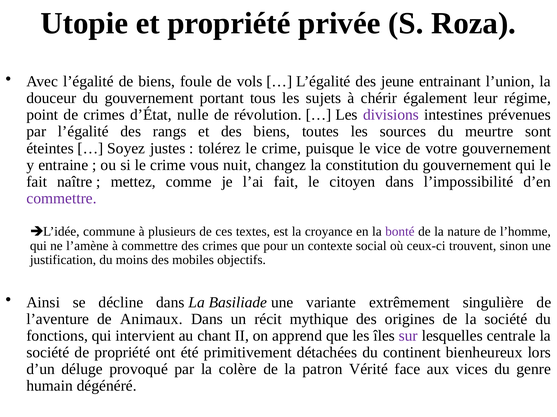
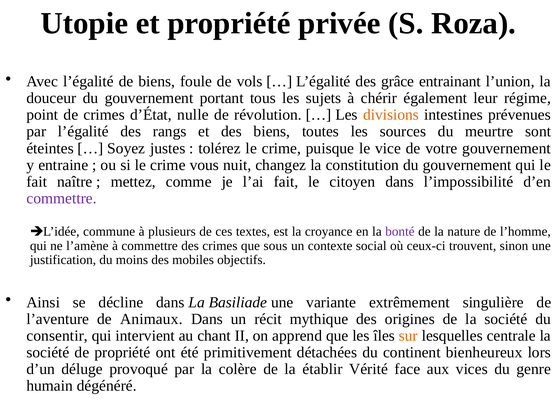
jeune: jeune -> grâce (398, 82)
divisions colour: purple -> orange (391, 115)
pour: pour -> sous (275, 246)
fonctions: fonctions -> consentir (57, 336)
sur colour: purple -> orange (408, 336)
patron: patron -> établir (323, 370)
